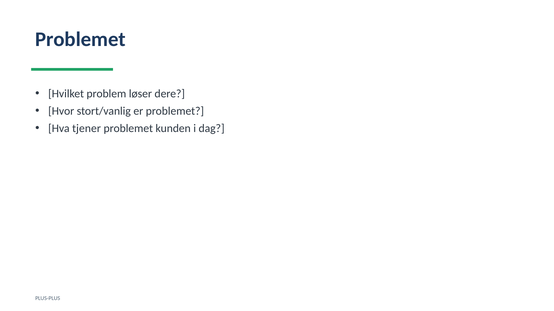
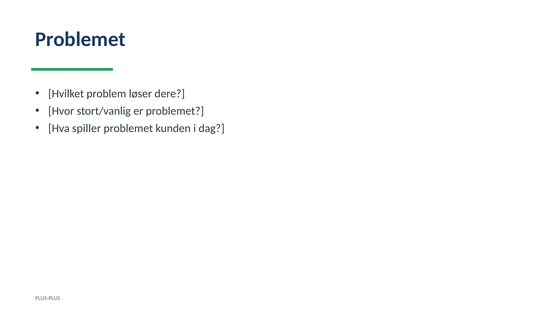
tjener: tjener -> spiller (87, 128)
